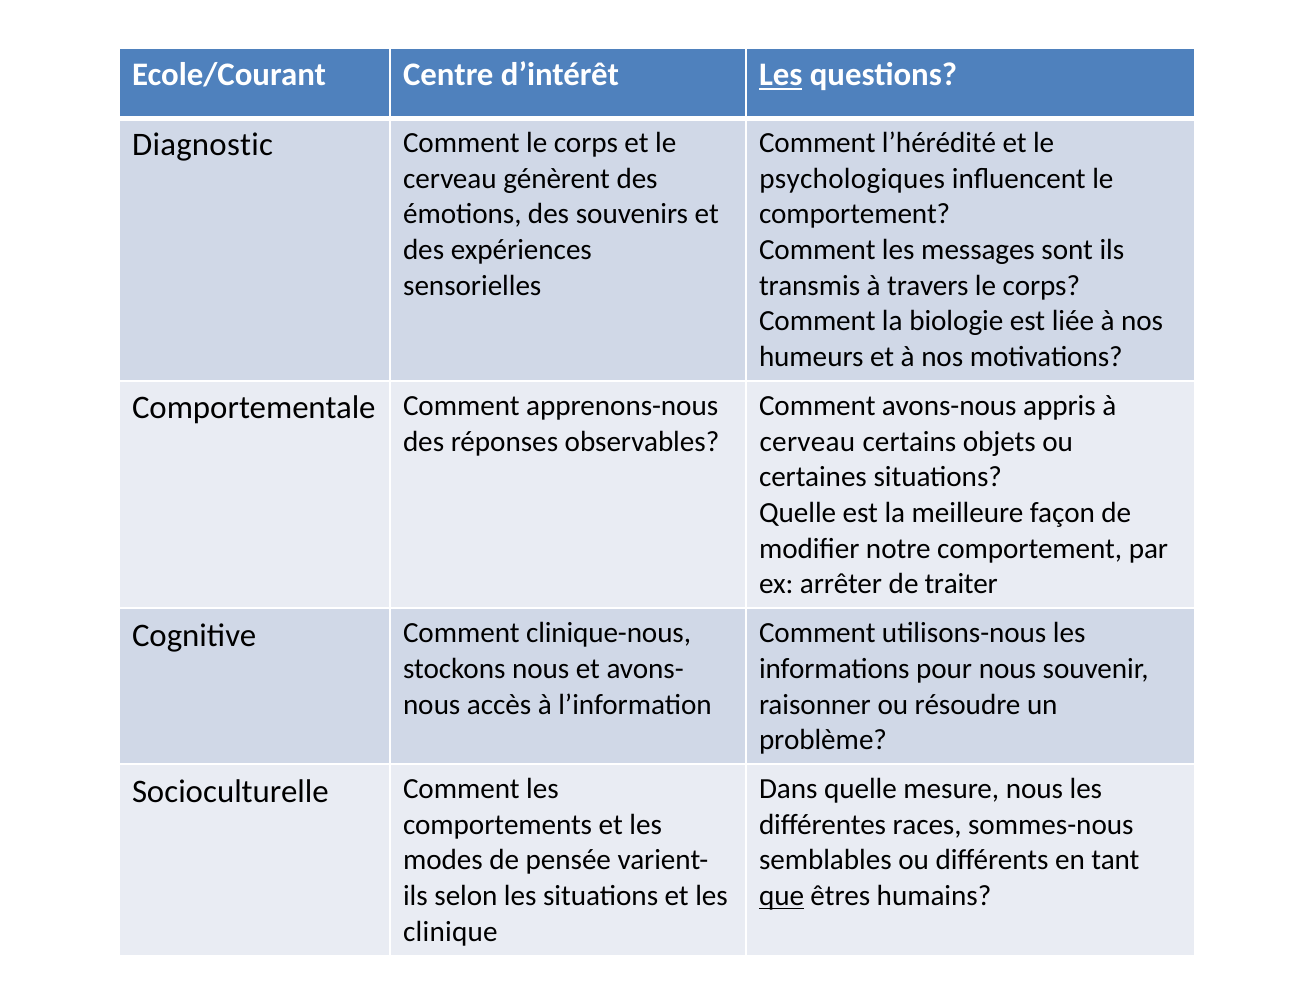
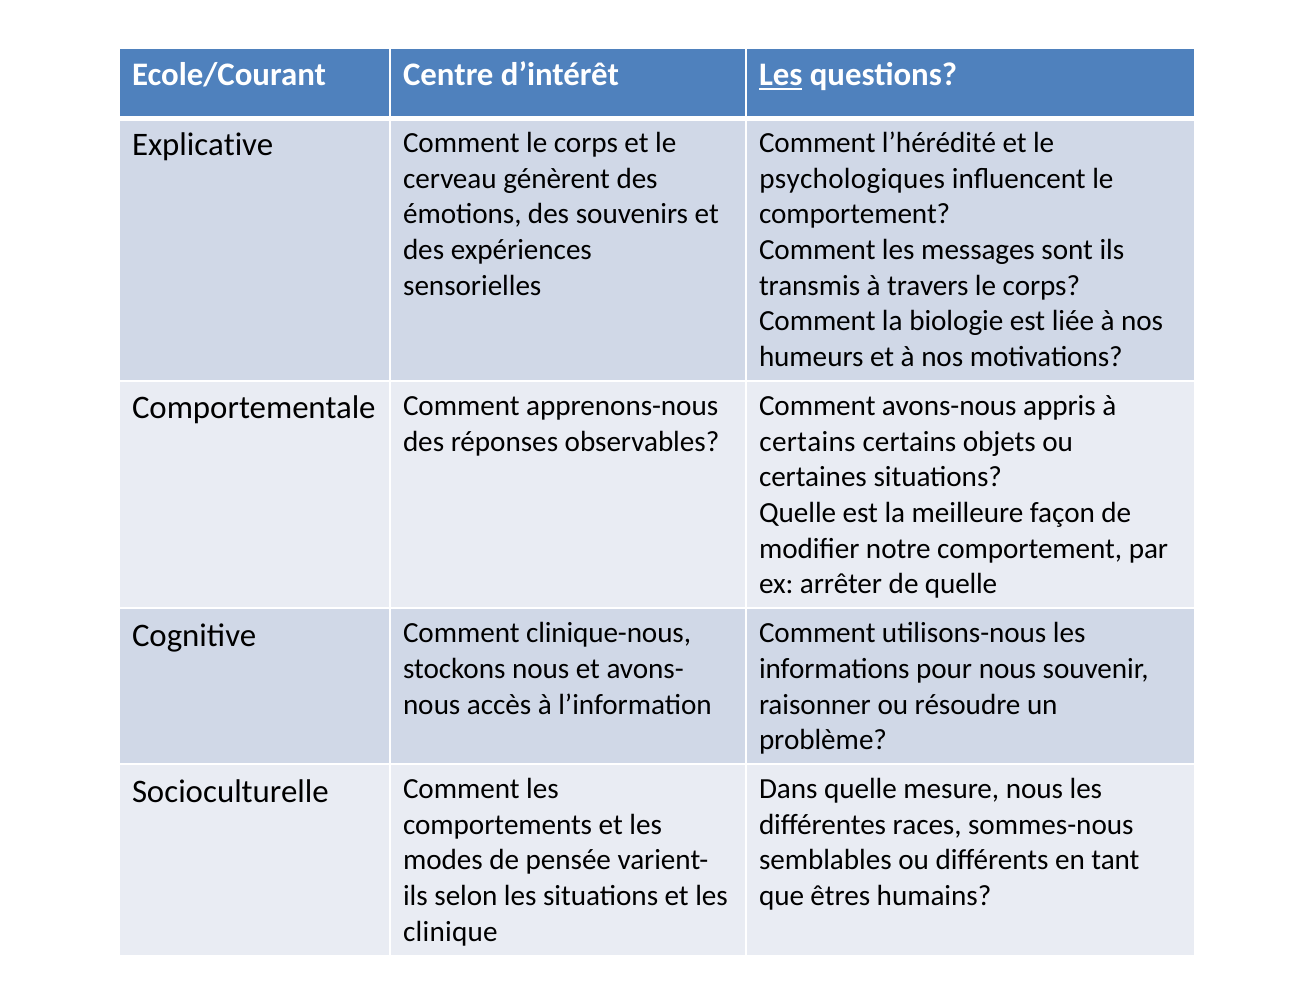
Diagnostic: Diagnostic -> Explicative (203, 145)
cerveau: cerveau -> certains (807, 442)
de traiter: traiter -> quelle (961, 584)
que underline: present -> none (782, 896)
